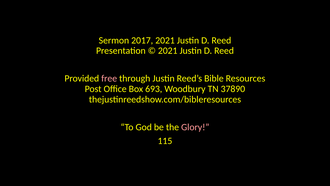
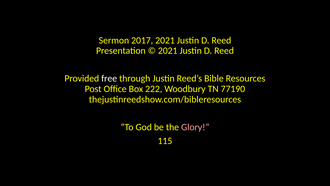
free colour: pink -> white (109, 78)
693: 693 -> 222 (154, 89)
37890: 37890 -> 77190 (233, 89)
